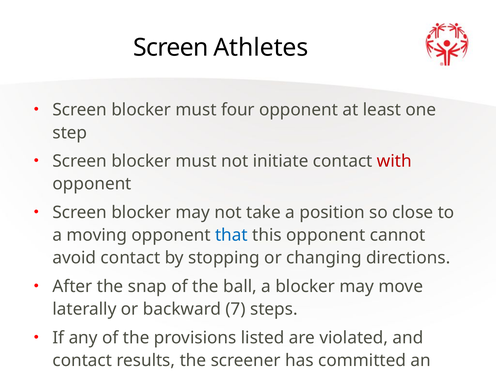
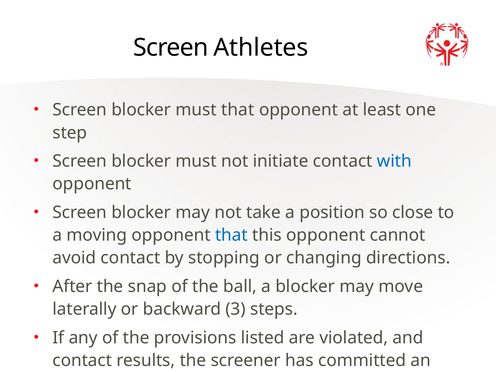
must four: four -> that (238, 110)
with colour: red -> blue (394, 161)
7: 7 -> 3 (236, 309)
